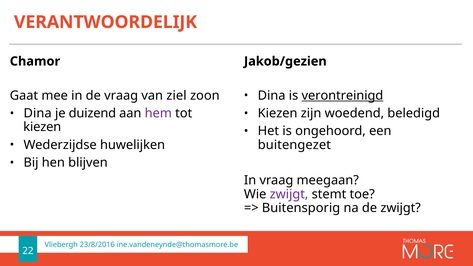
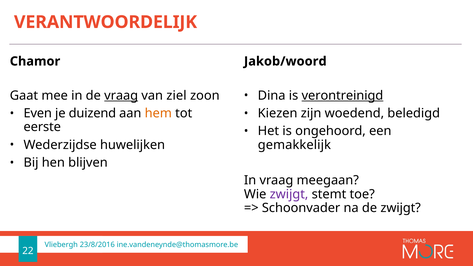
Jakob/gezien: Jakob/gezien -> Jakob/woord (285, 61)
vraag underline: none -> present (121, 96)
Dina: Dina -> Even (38, 113)
hem colour: purple -> orange (158, 113)
kiezen: kiezen -> eerste (42, 127)
buitengezet: buitengezet -> gemakkelijk (294, 145)
Buitensporig: Buitensporig -> Schoonvader (301, 208)
